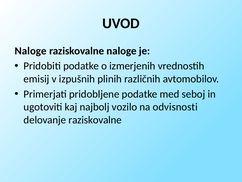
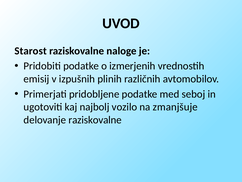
Naloge: Naloge -> Starost (31, 51)
odvisnosti: odvisnosti -> zmanjšuje (175, 107)
